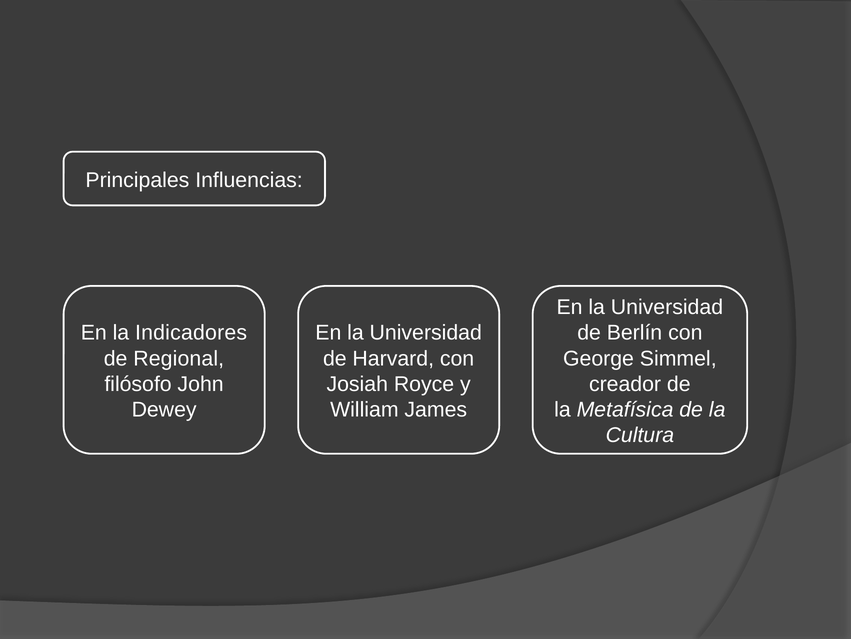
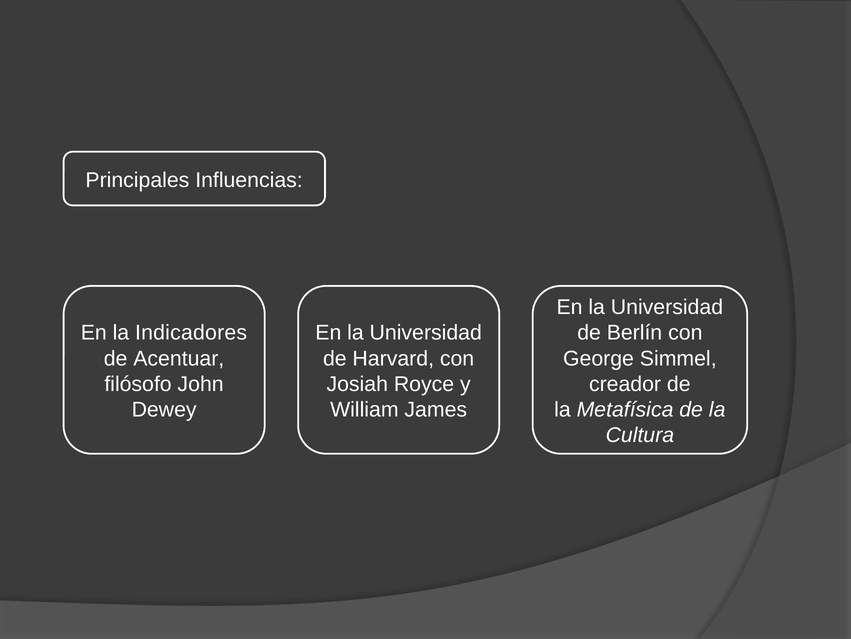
Regional: Regional -> Acentuar (179, 358)
